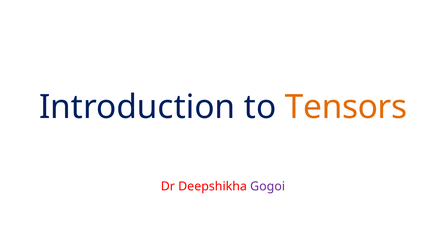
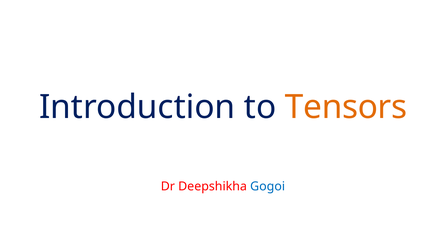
Gogoi colour: purple -> blue (268, 186)
